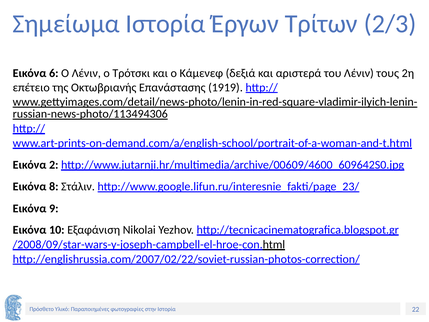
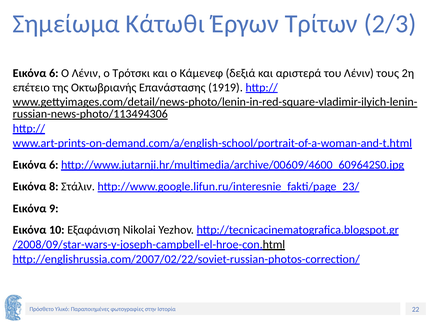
Σημείωμα Ιστορία: Ιστορία -> Κάτωθι (165, 24)
2: 2 -> 6 (54, 165)
